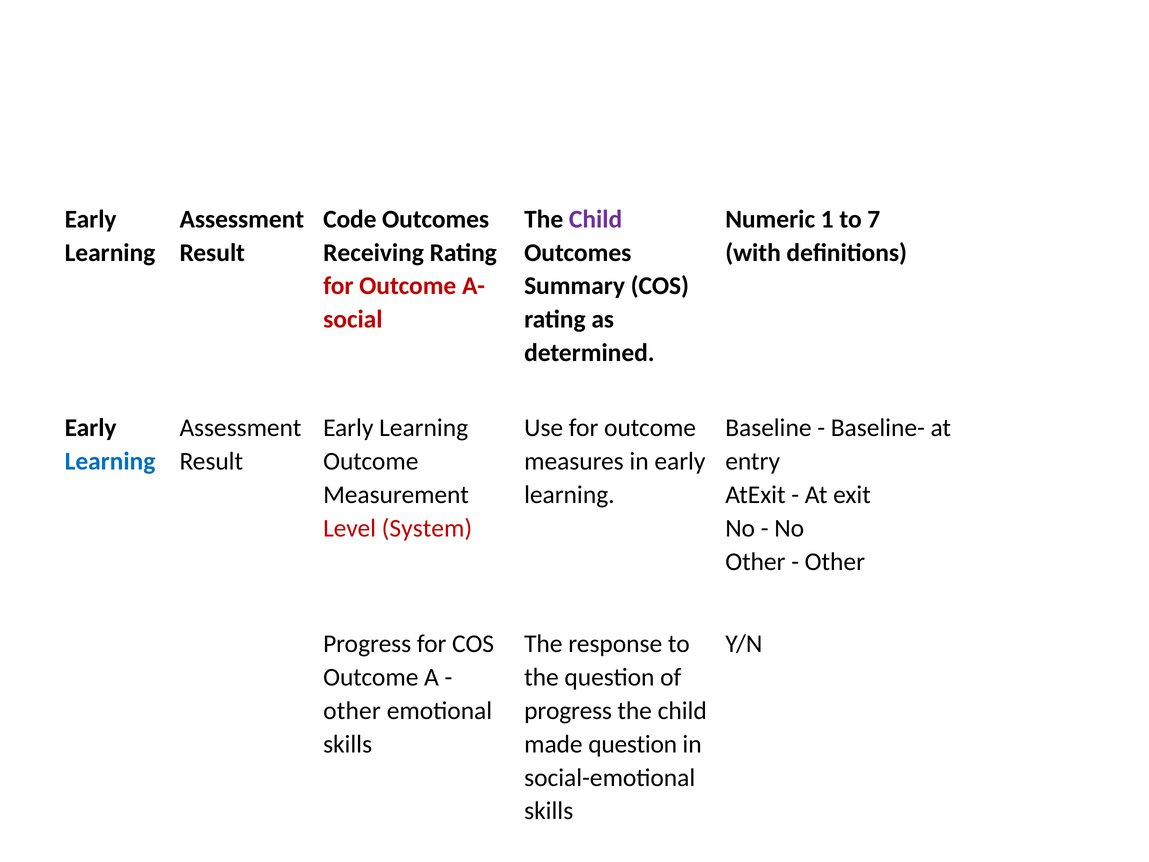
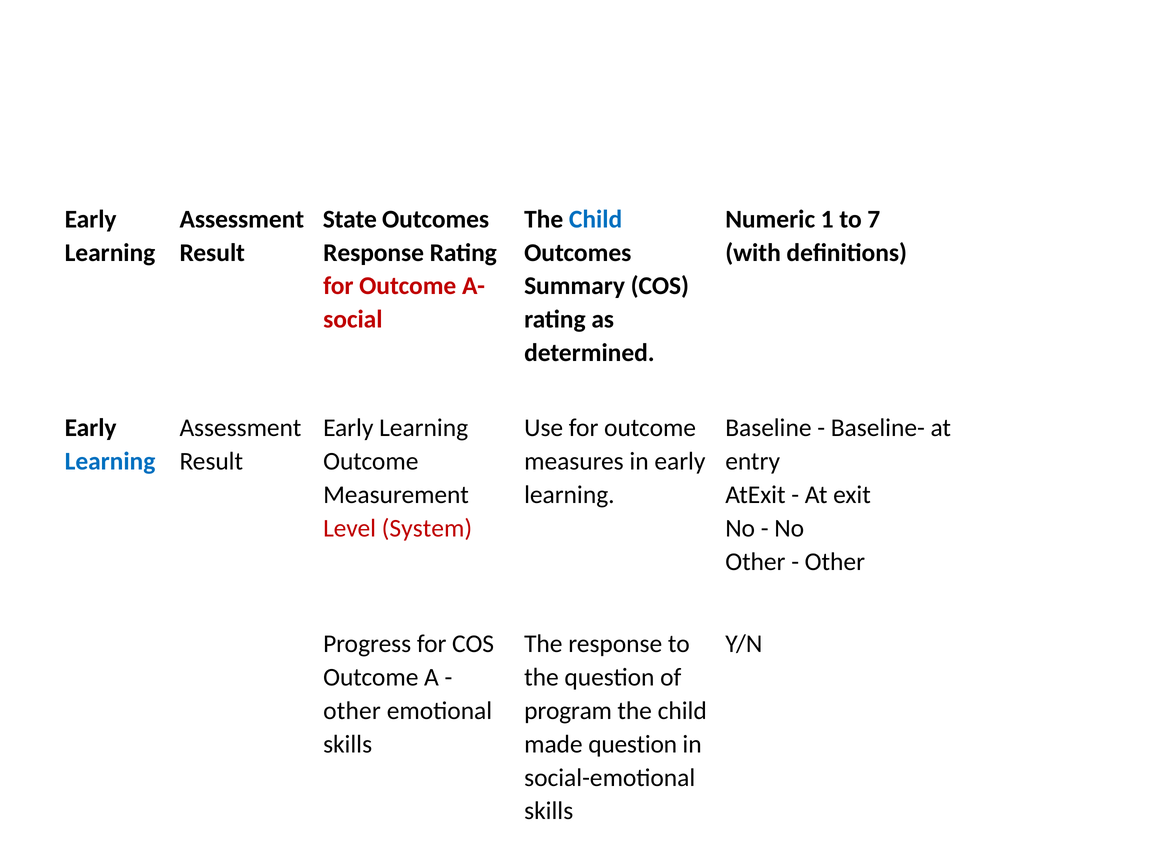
Code: Code -> State (350, 219)
Child colour: purple -> blue (596, 219)
Receiving: Receiving -> Response (374, 253)
progress: progress -> program (568, 711)
